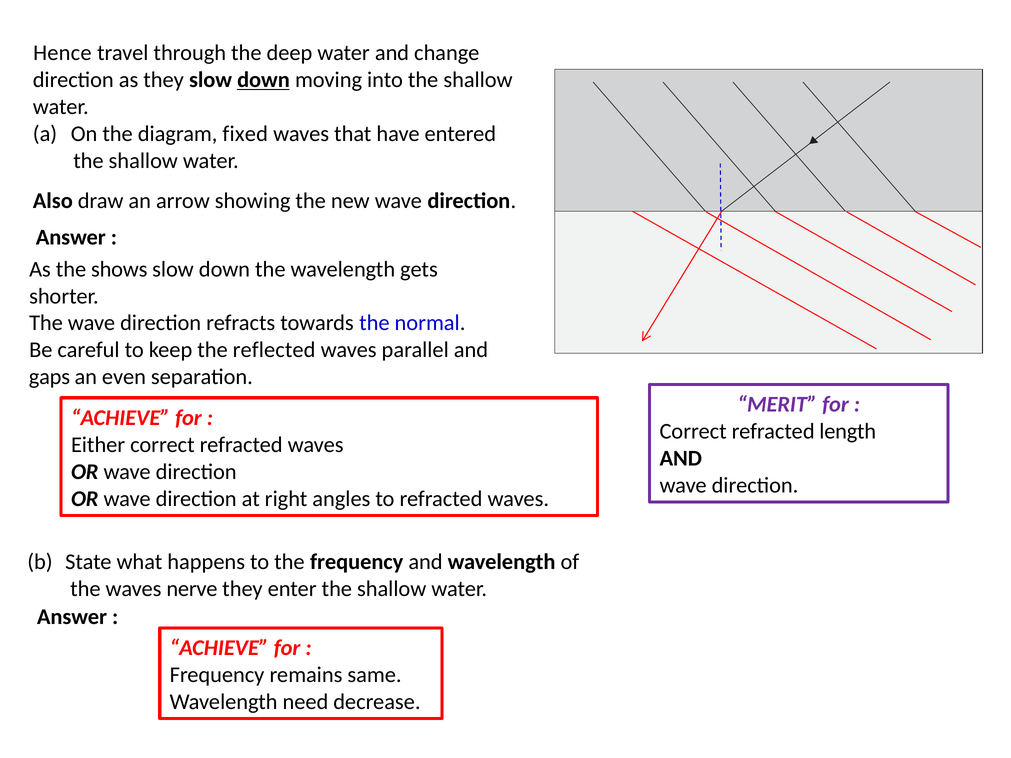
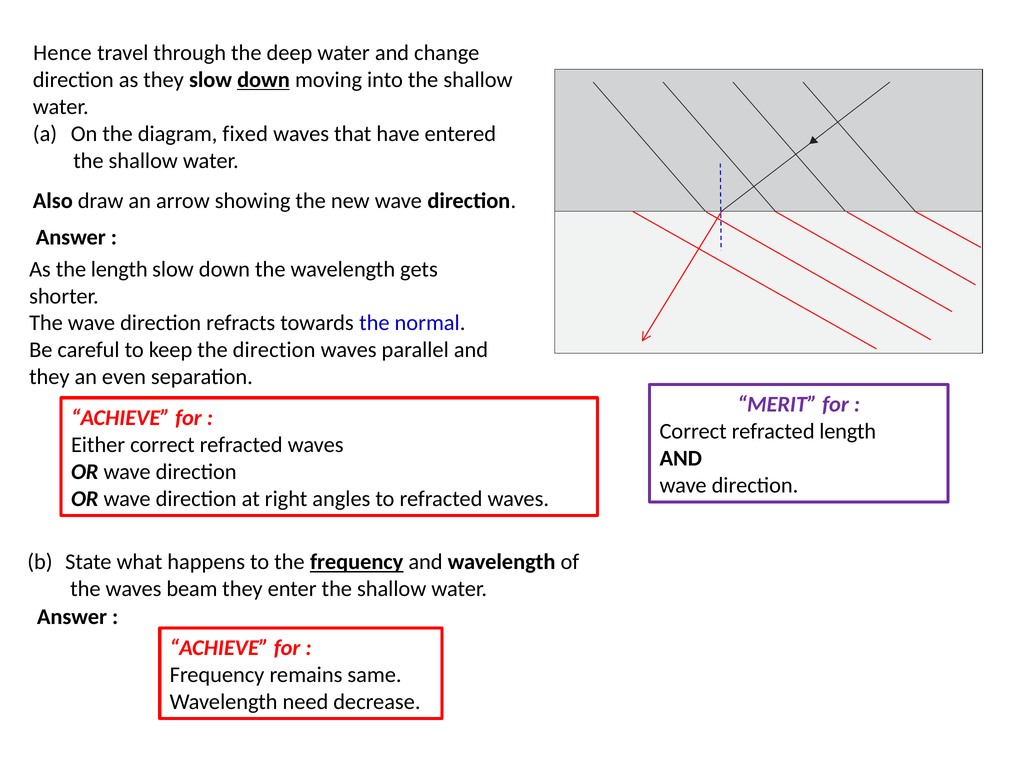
the shows: shows -> length (119, 269)
the reflected: reflected -> direction (274, 350)
gaps: gaps -> they (49, 377)
frequency underline: none -> present (357, 562)
nerve: nerve -> beam (192, 589)
